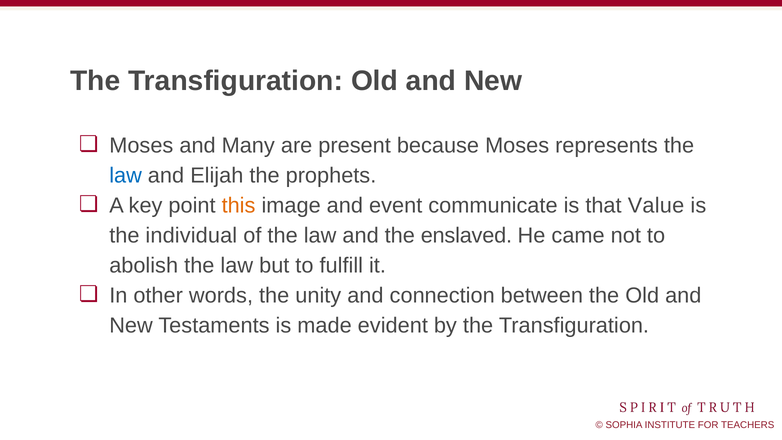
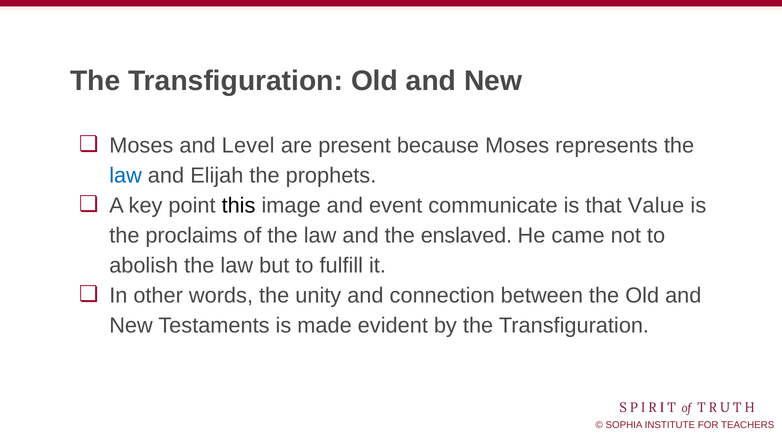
Many: Many -> Level (248, 145)
this colour: orange -> black (239, 205)
individual: individual -> proclaims (191, 235)
